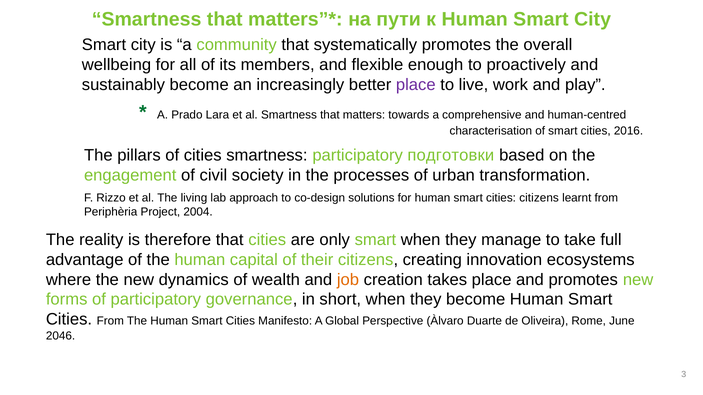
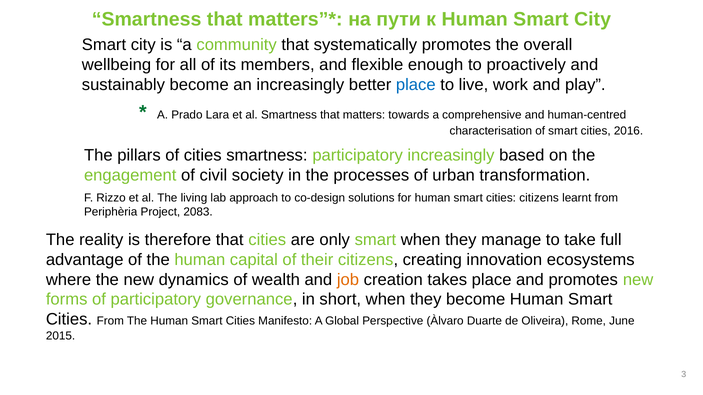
place colour: purple -> blue (416, 85)
participatory подготовки: подготовки -> increasingly (451, 156)
2004: 2004 -> 2083 (198, 212)
2046: 2046 -> 2015 (61, 336)
